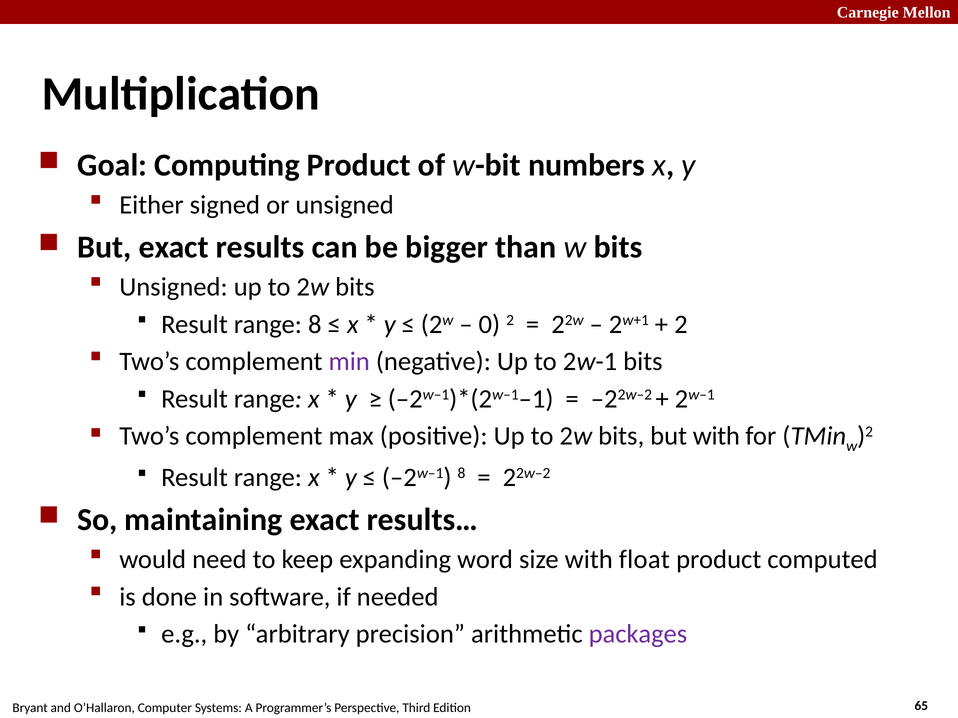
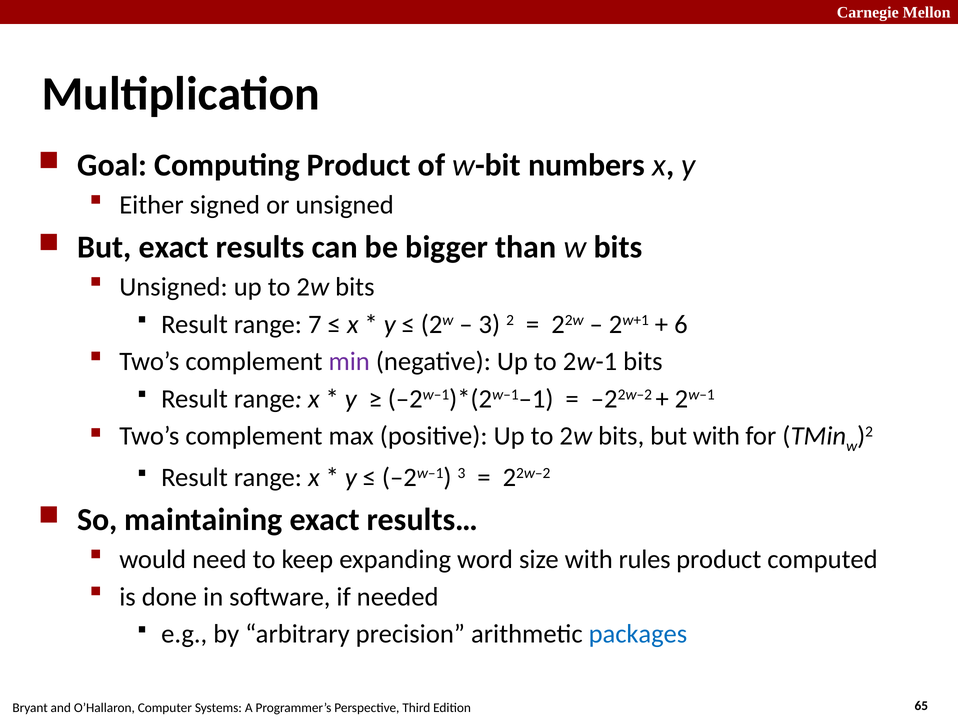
range 8: 8 -> 7 (315, 325)
0: 0 -> 3 (489, 325)
2: 2 -> 6 (681, 325)
–2w–1 8: 8 -> 3 (461, 474)
float: float -> rules (645, 560)
packages colour: purple -> blue (638, 634)
